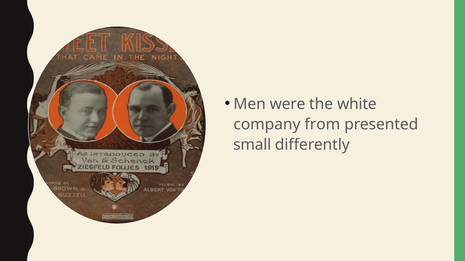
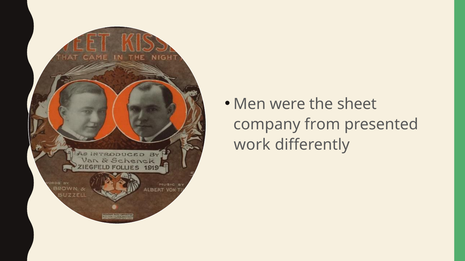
white: white -> sheet (357, 104)
small: small -> work (252, 145)
